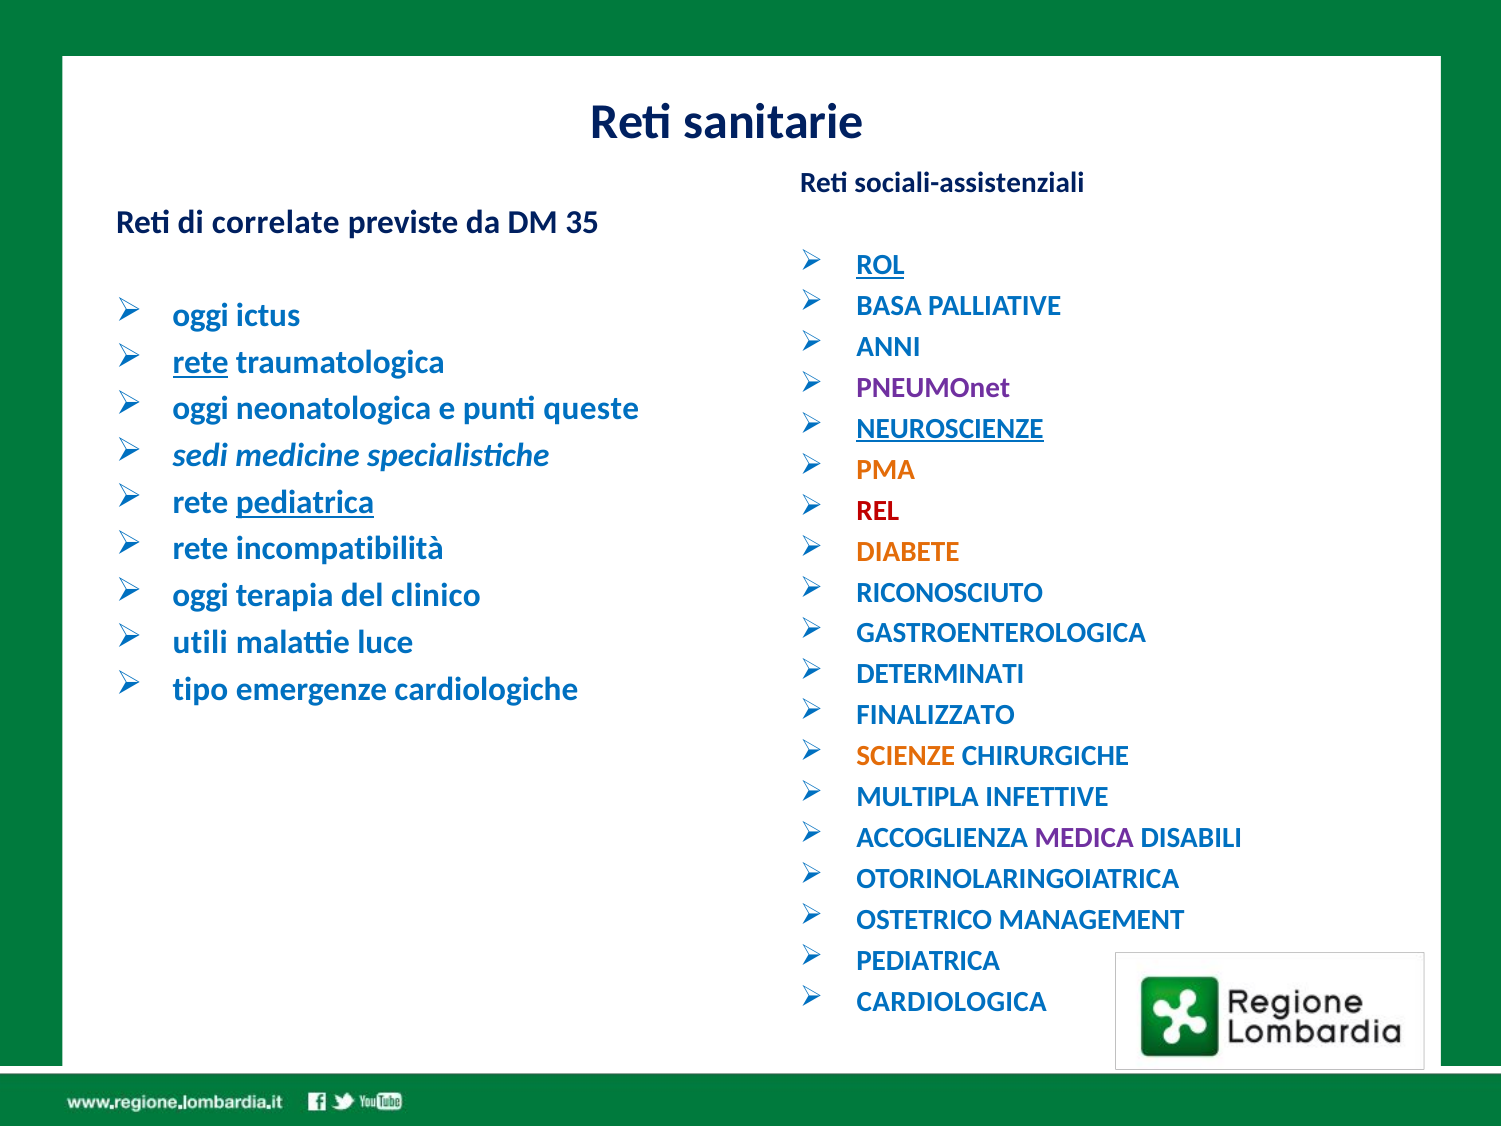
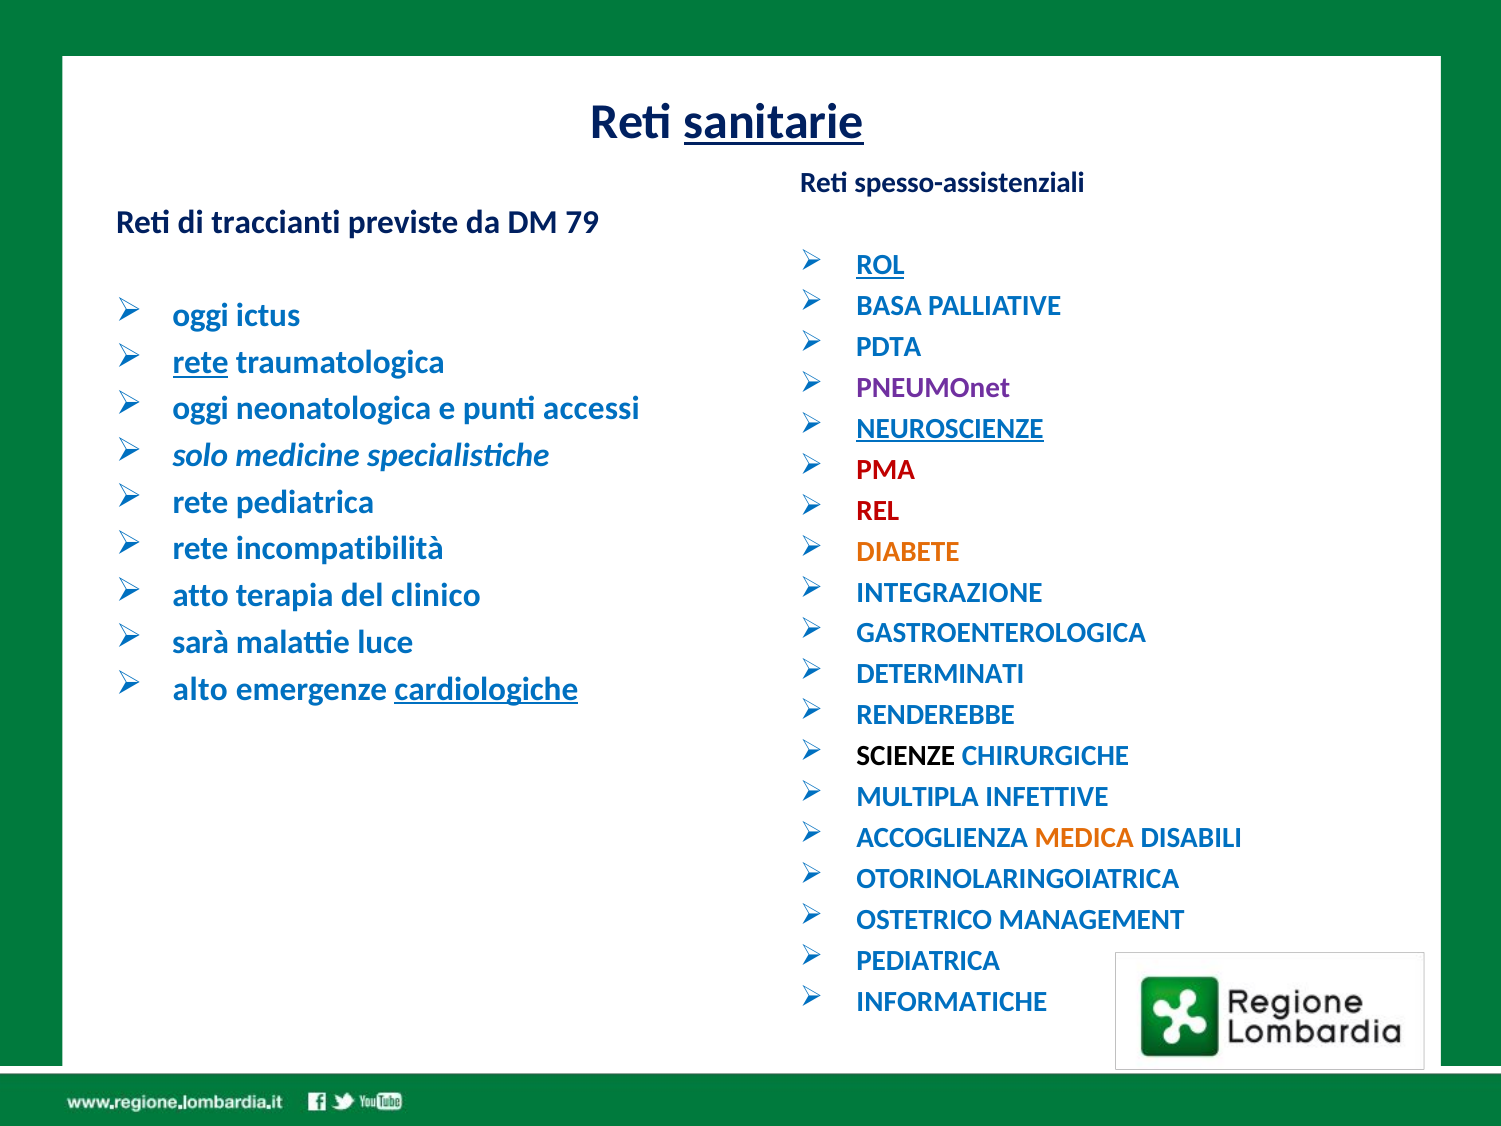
sanitarie underline: none -> present (774, 121)
sociali-assistenziali: sociali-assistenziali -> spesso-assistenziali (970, 183)
correlate: correlate -> traccianti (276, 222)
35: 35 -> 79 (582, 222)
ANNI: ANNI -> PDTA (889, 347)
queste: queste -> accessi (591, 409)
sedi: sedi -> solo (200, 455)
PMA colour: orange -> red (886, 470)
pediatrica underline: present -> none (305, 502)
RICONOSCIUTO: RICONOSCIUTO -> INTEGRAZIONE (950, 592)
oggi: oggi -> atto (201, 596)
utili: utili -> sarà (201, 642)
tipo: tipo -> alto (200, 689)
cardiologiche underline: none -> present (486, 689)
FINALIZZATO: FINALIZZATO -> RENDEREBBE (936, 715)
SCIENZE colour: orange -> black (906, 756)
MEDICA colour: purple -> orange (1084, 838)
CARDIOLOGICA: CARDIOLOGICA -> INFORMATICHE (952, 1001)
